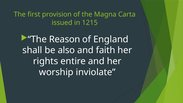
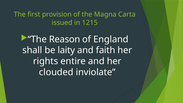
also: also -> laity (66, 50)
worship: worship -> clouded (56, 72)
